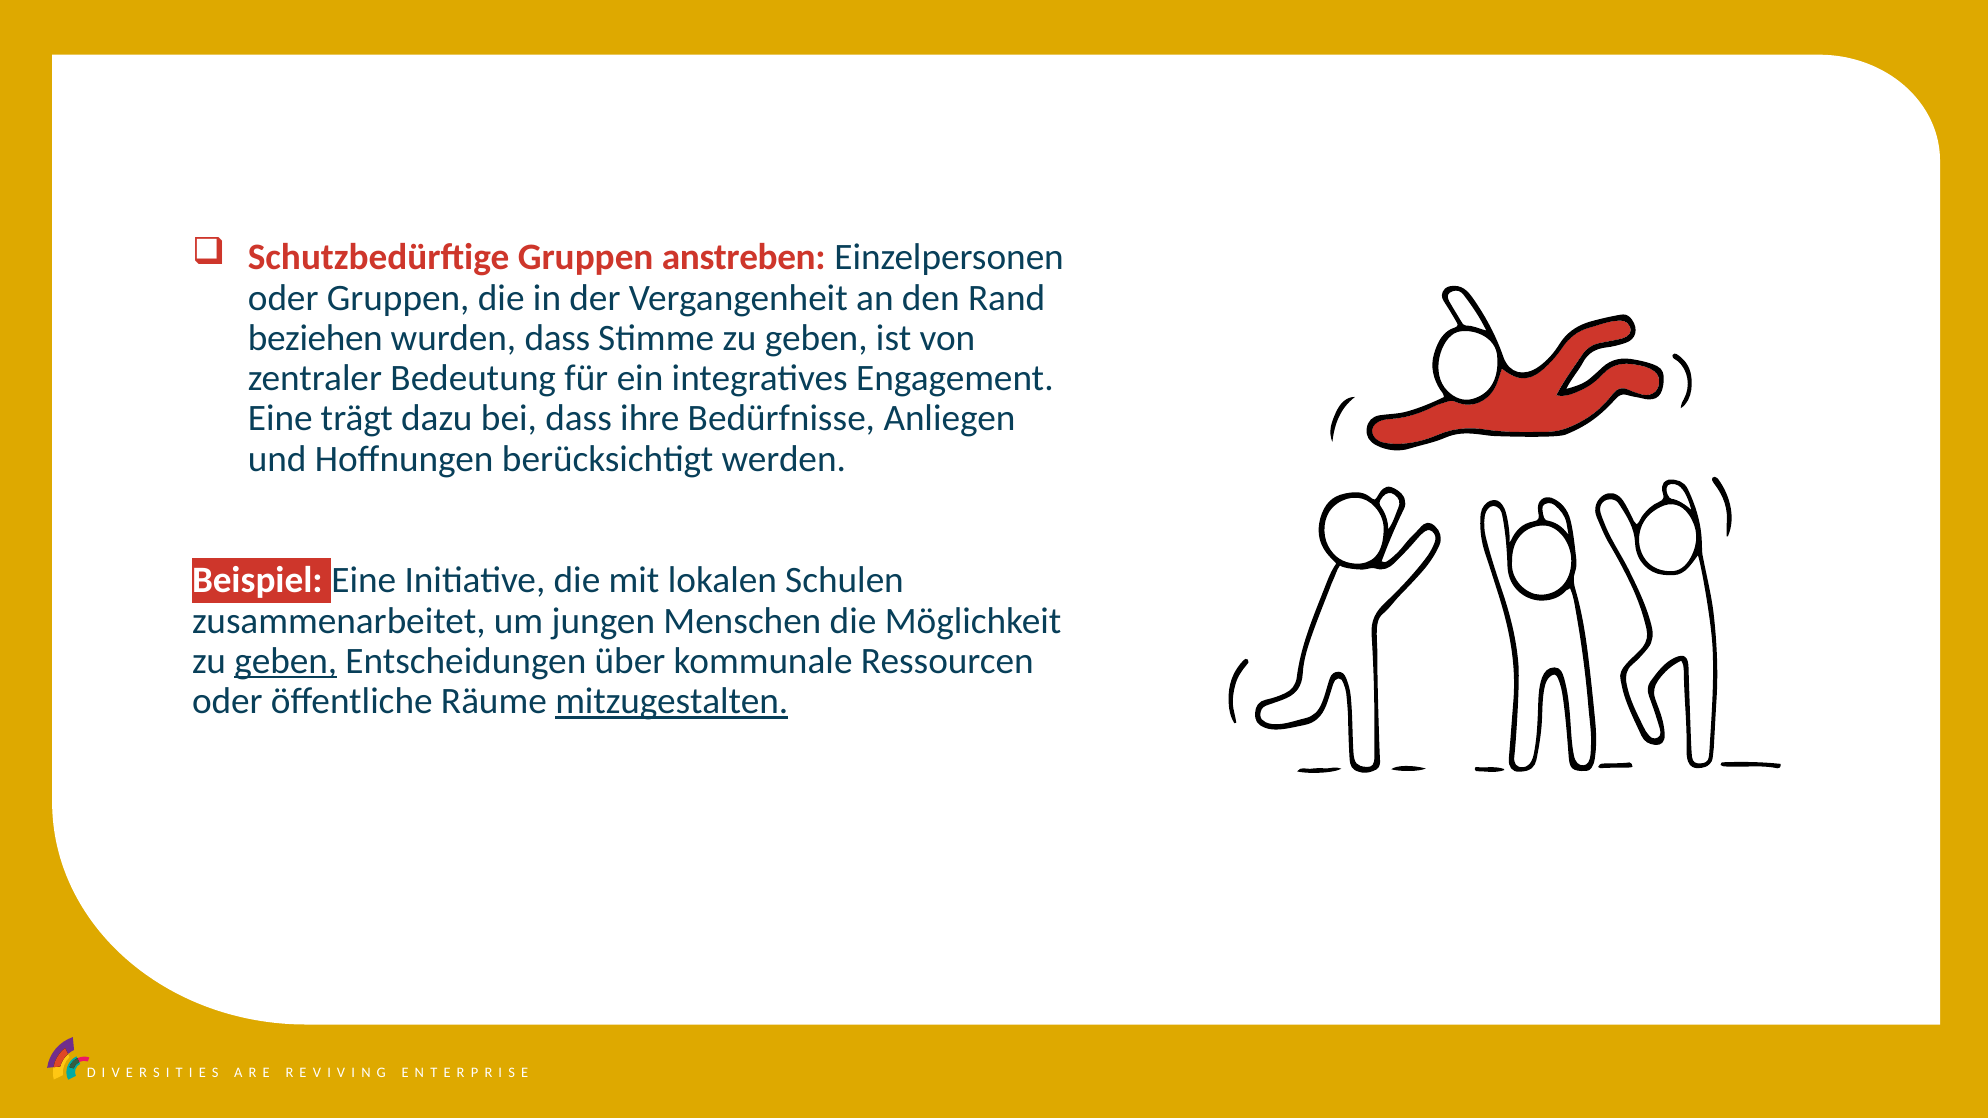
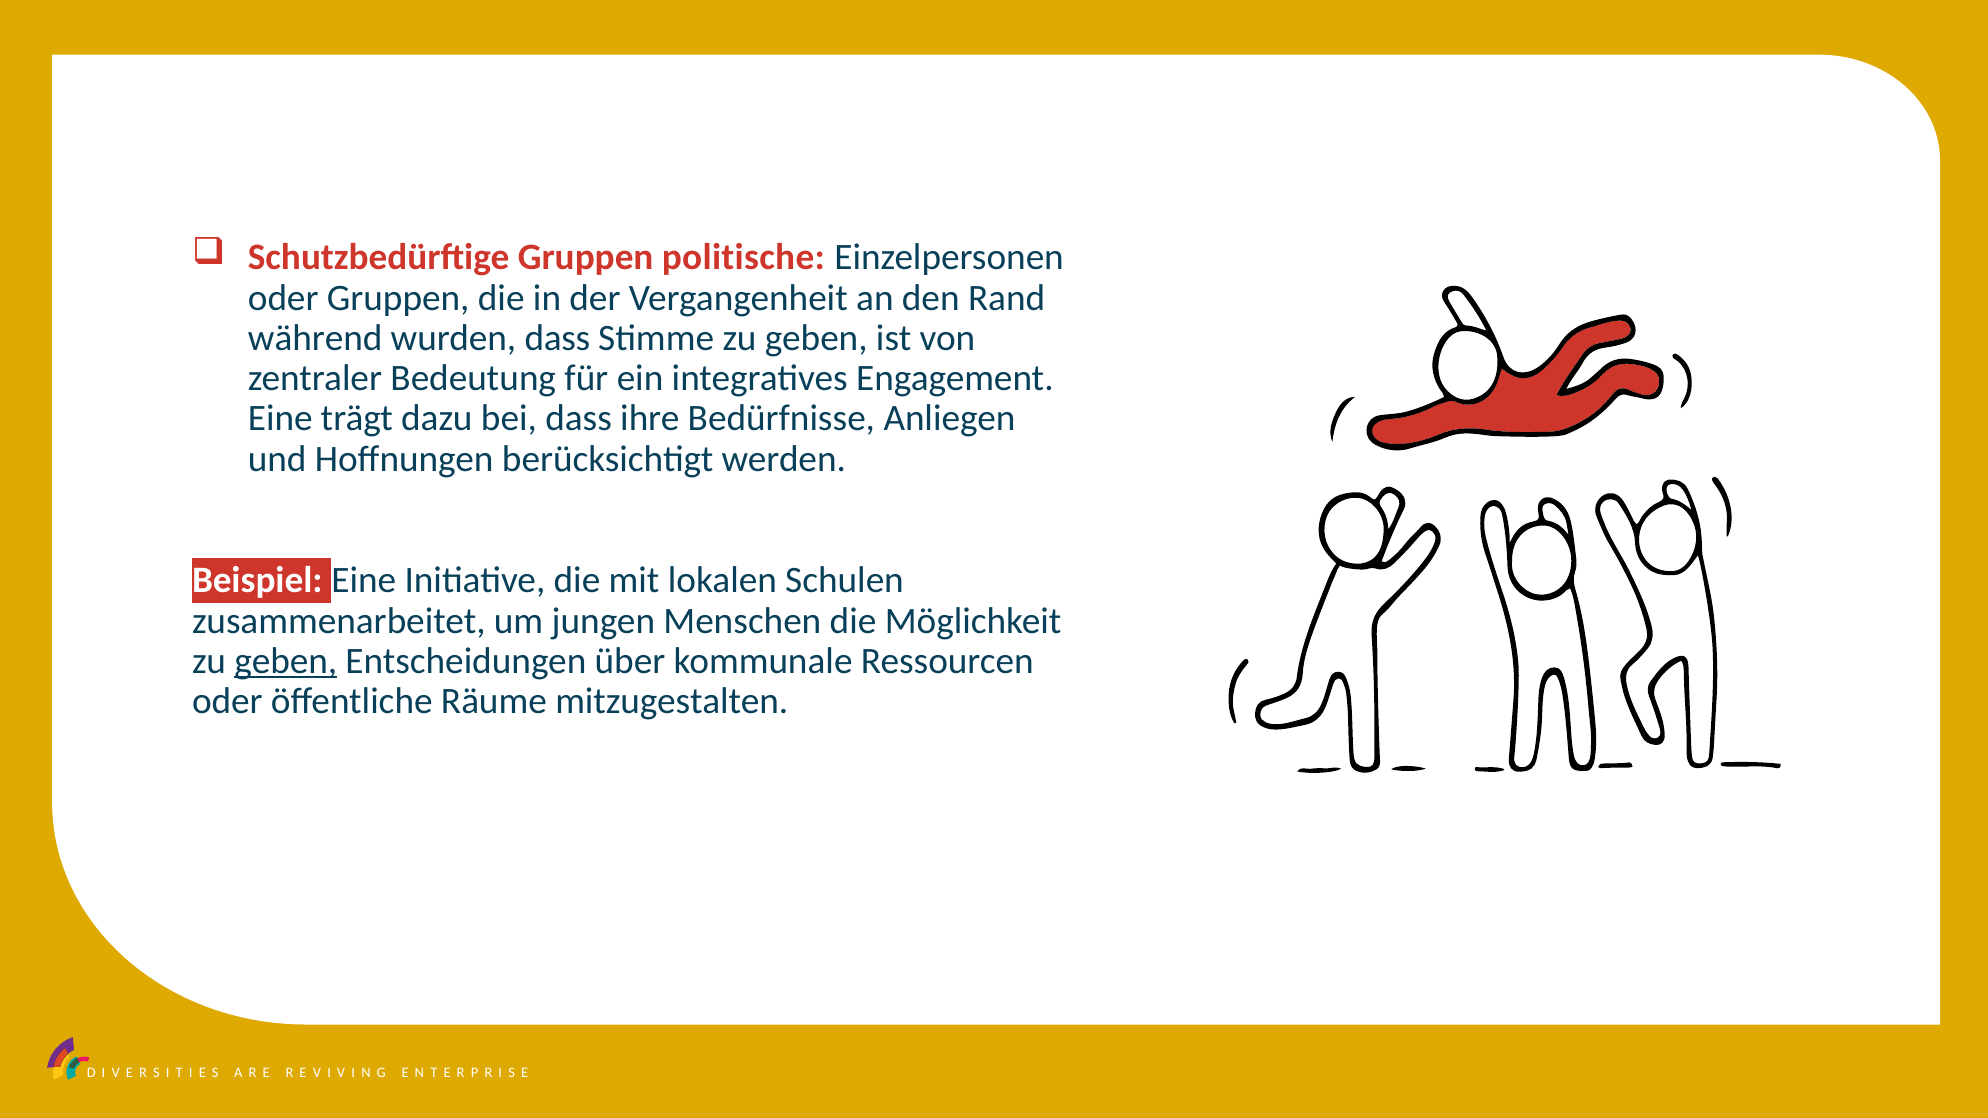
anstreben: anstreben -> politische (743, 258)
beziehen: beziehen -> während (315, 338)
mitzugestalten underline: present -> none (672, 702)
